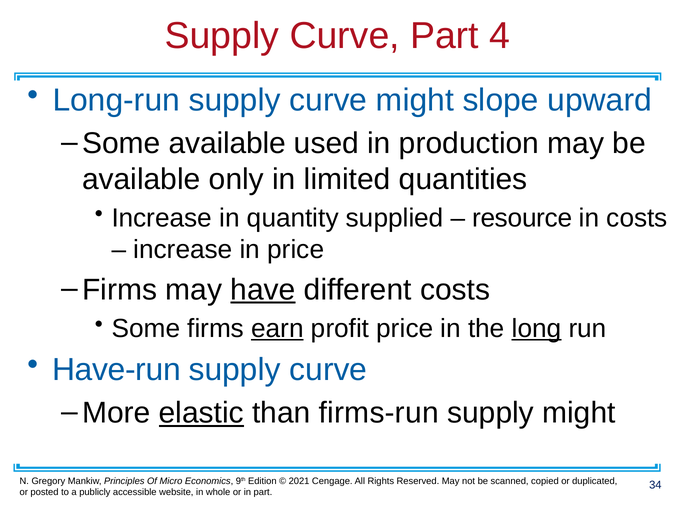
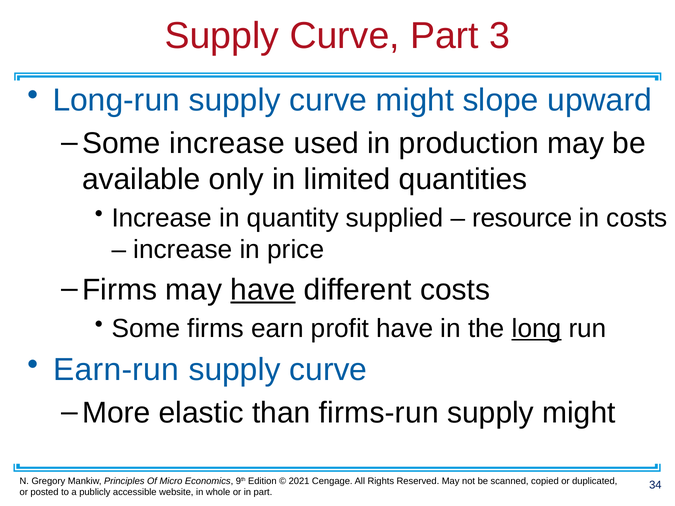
4: 4 -> 3 (500, 36)
Some available: available -> increase (227, 143)
earn underline: present -> none (277, 329)
profit price: price -> have (405, 329)
Have-run: Have-run -> Earn-run (116, 370)
elastic underline: present -> none (201, 413)
